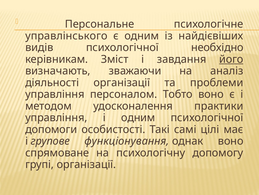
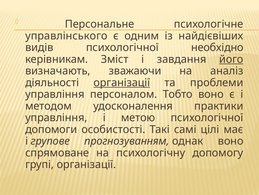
організації underline: none -> present (122, 82)
і одним: одним -> метою (138, 117)
функціонування: функціонування -> прогнозуванням (127, 141)
